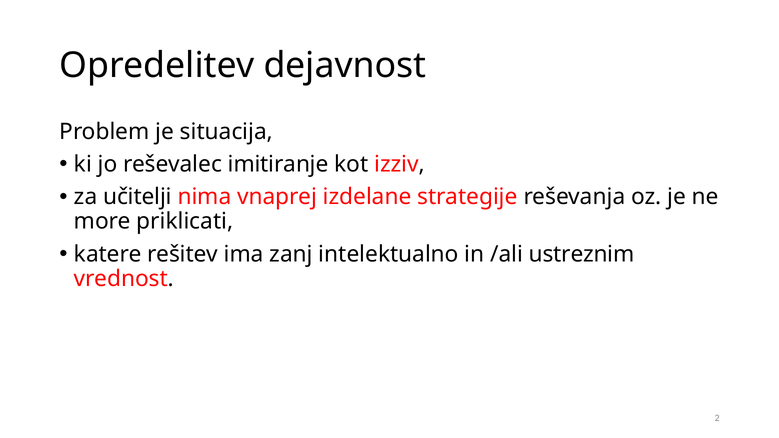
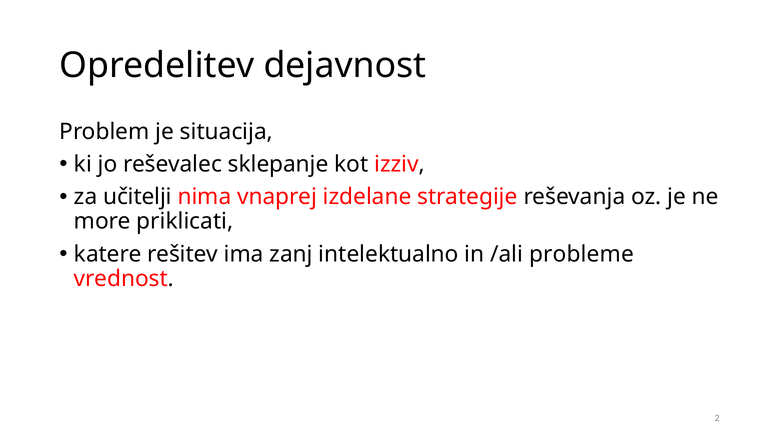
imitiranje: imitiranje -> sklepanje (278, 164)
ustreznim: ustreznim -> probleme (581, 254)
